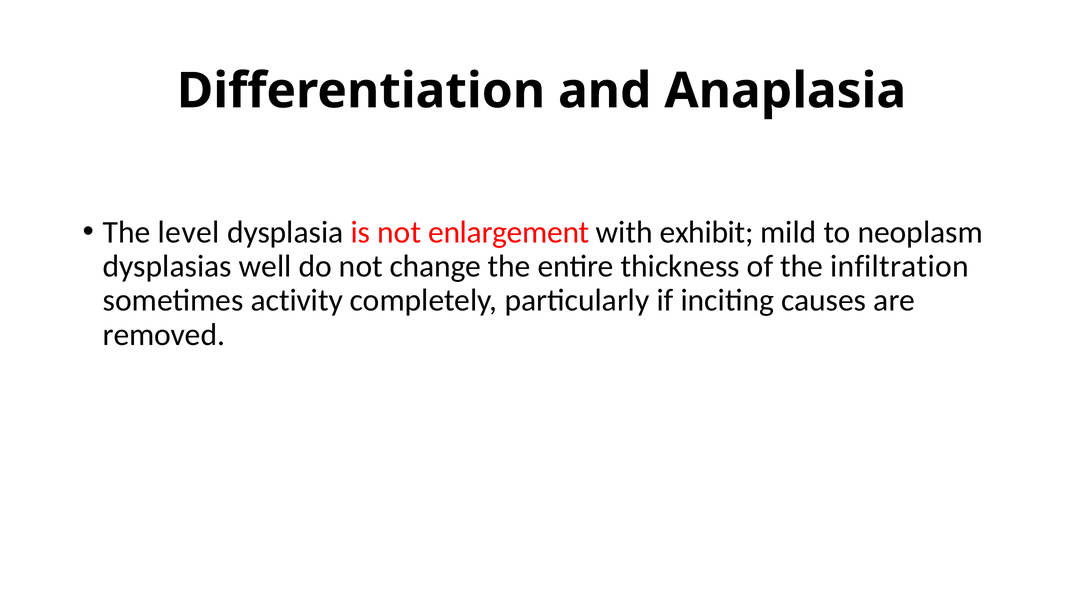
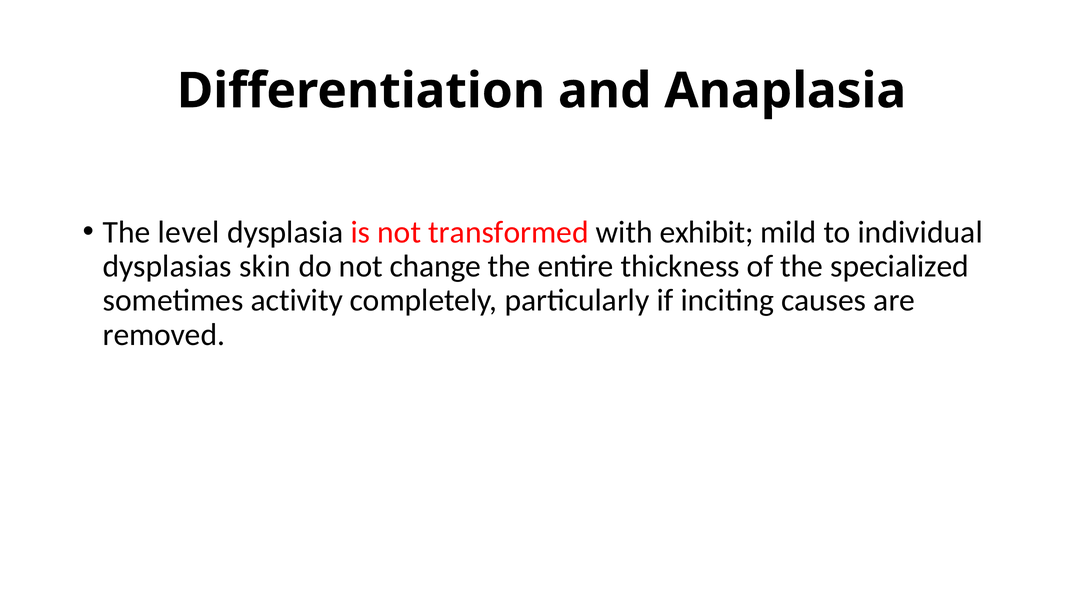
enlargement: enlargement -> transformed (509, 233)
neoplasm: neoplasm -> individual (920, 233)
well: well -> skin (265, 267)
infiltration: infiltration -> specialized (900, 267)
